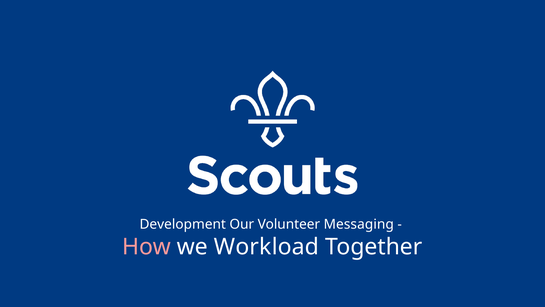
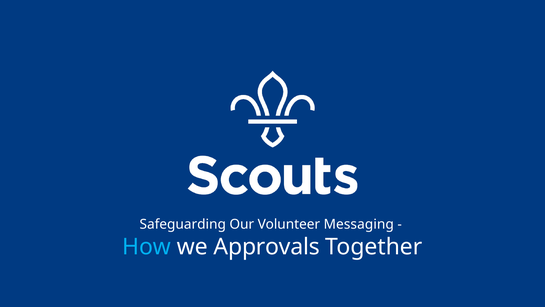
Development: Development -> Safeguarding (183, 224)
How colour: pink -> light blue (147, 247)
Workload: Workload -> Approvals (267, 247)
